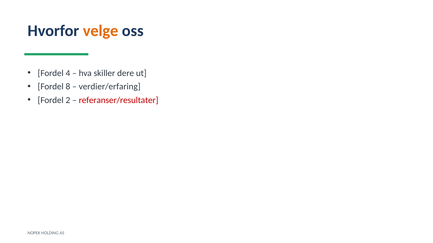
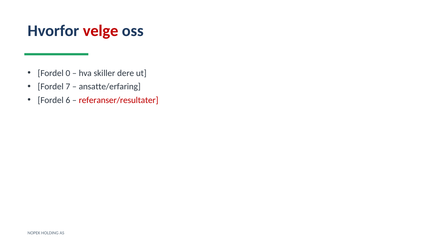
velge colour: orange -> red (101, 31)
4: 4 -> 0 (68, 73)
8: 8 -> 7 (68, 87)
verdier/erfaring: verdier/erfaring -> ansatte/erfaring (110, 87)
2: 2 -> 6 (68, 100)
